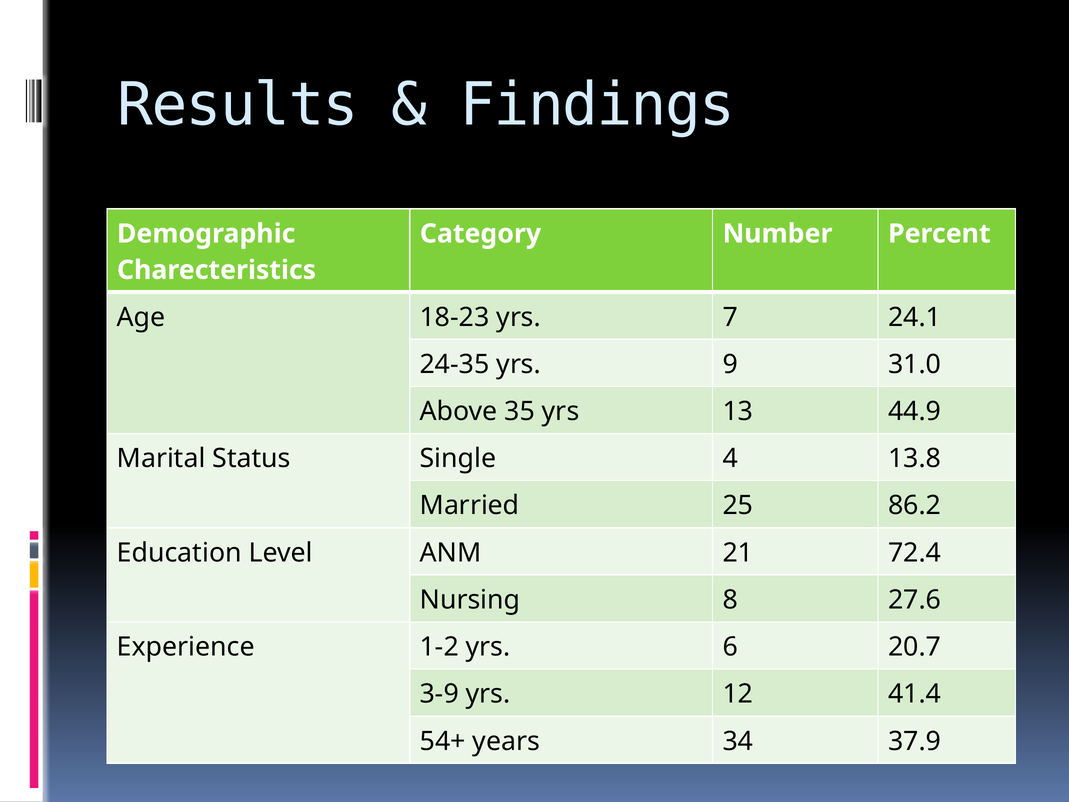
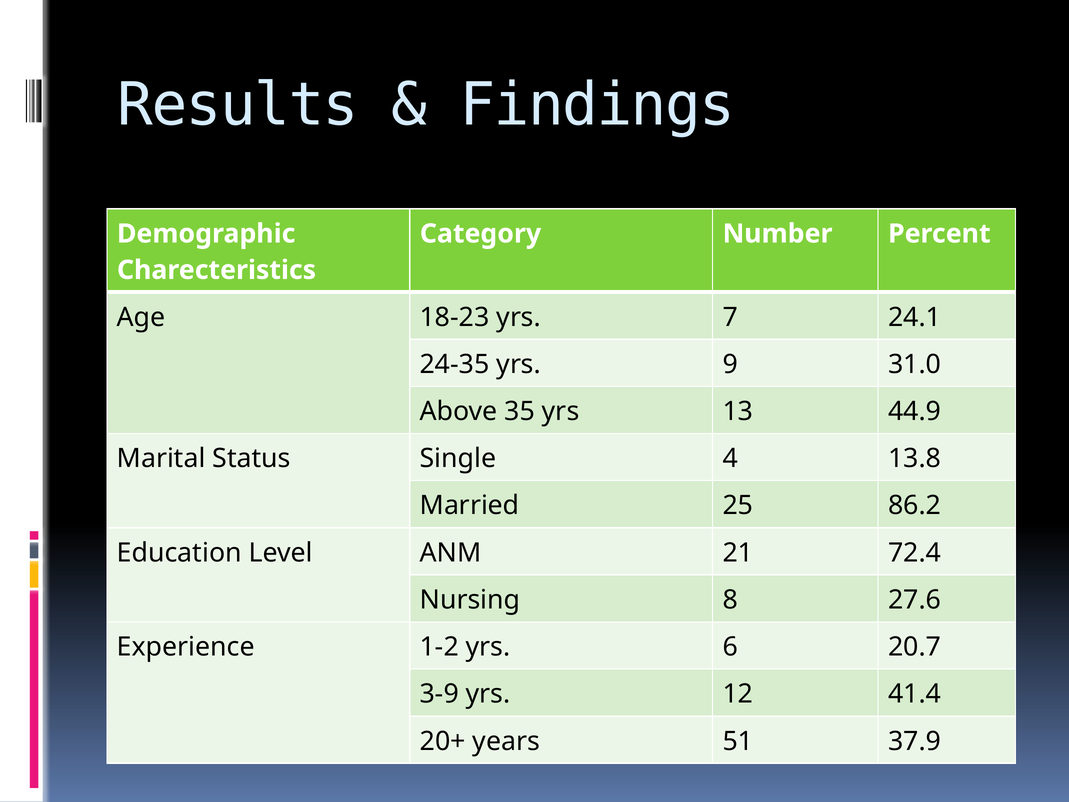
54+: 54+ -> 20+ (443, 741)
34: 34 -> 51 (738, 741)
